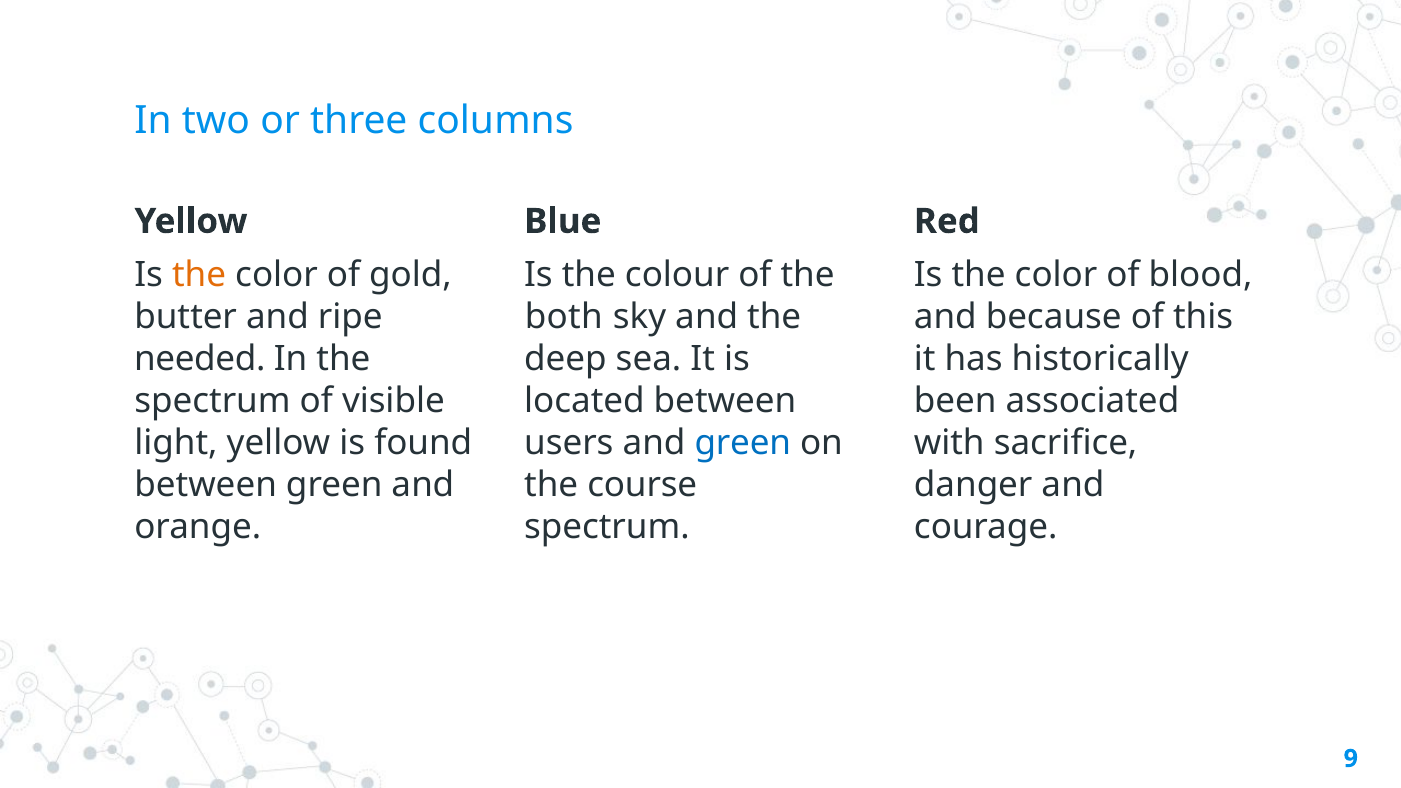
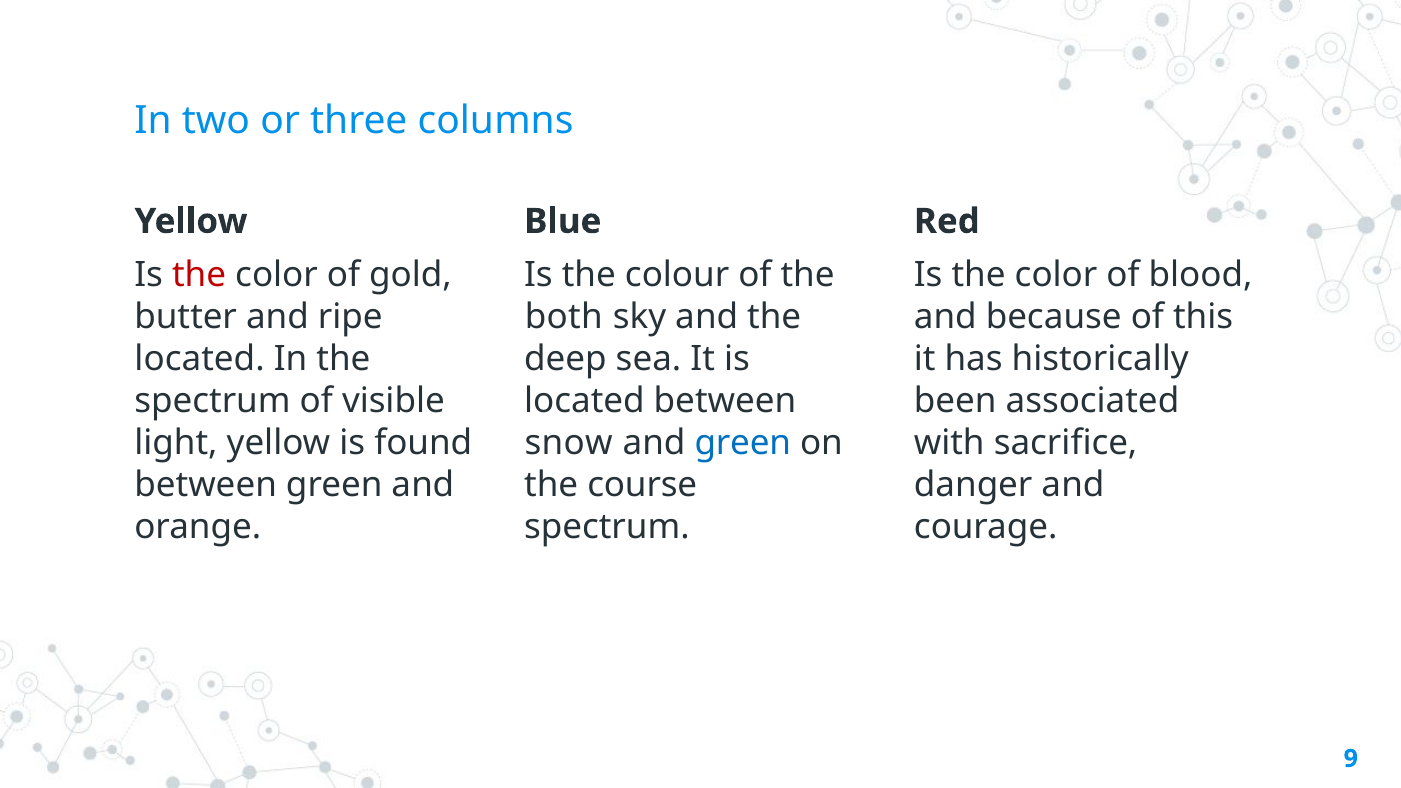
the colour: orange -> red (199, 275)
needed: needed -> located (200, 359)
users: users -> snow (569, 443)
